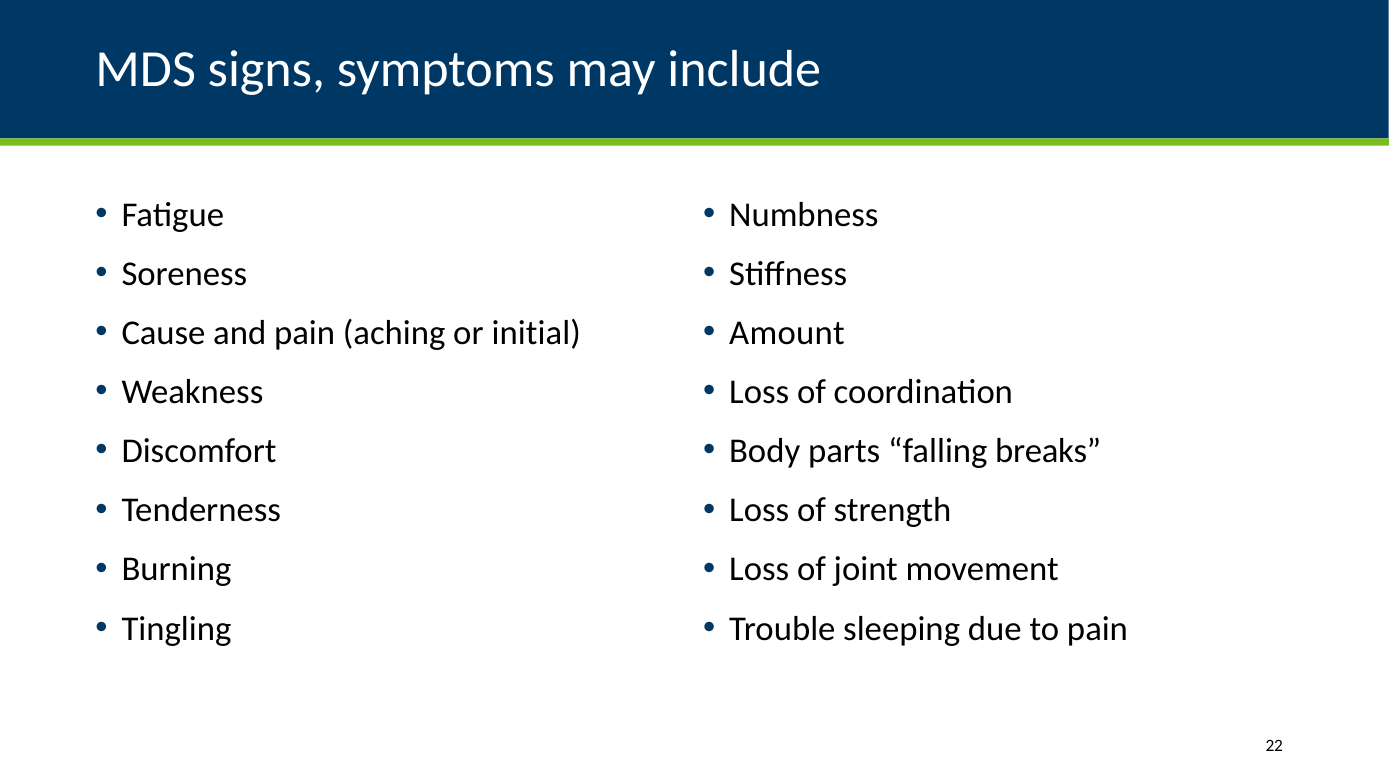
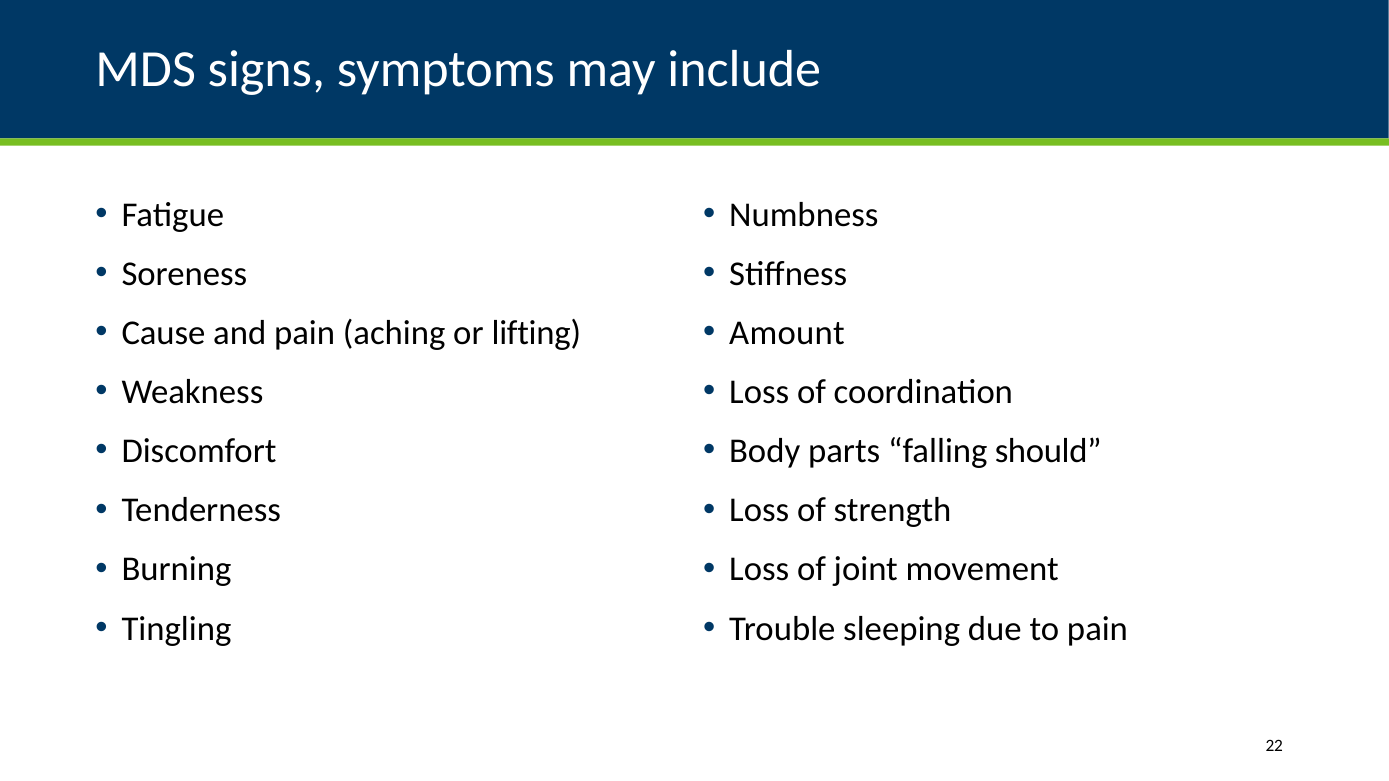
initial: initial -> lifting (536, 334)
breaks: breaks -> should (1048, 452)
